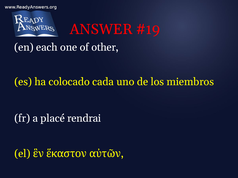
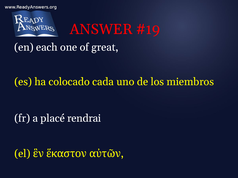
other: other -> great (105, 47)
